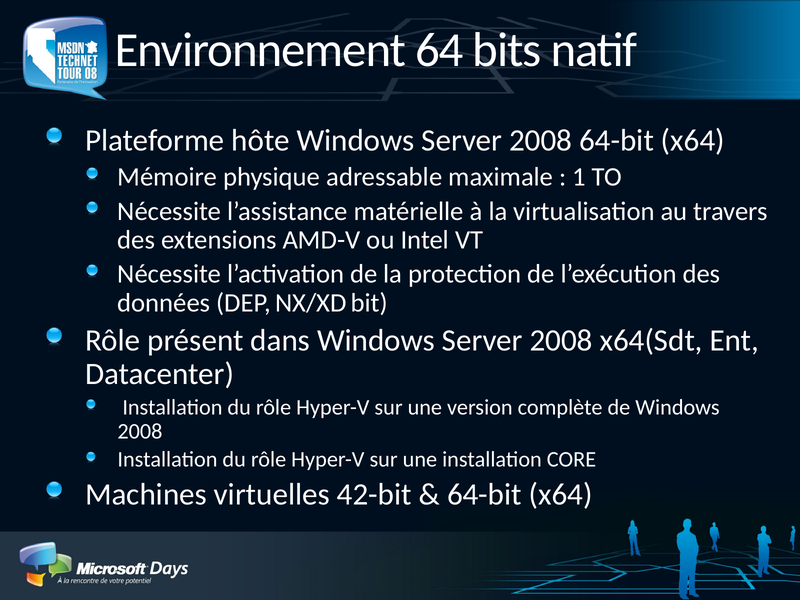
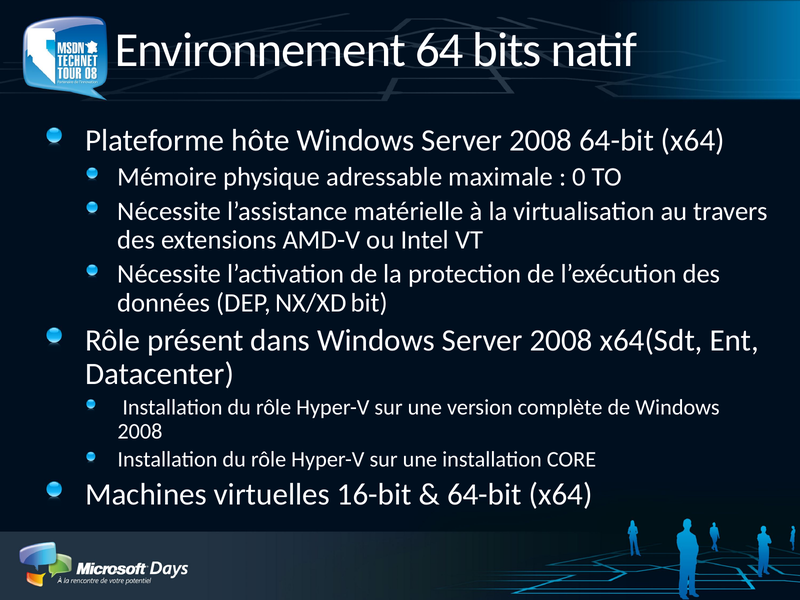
1: 1 -> 0 (579, 177)
42-bit: 42-bit -> 16-bit (374, 495)
